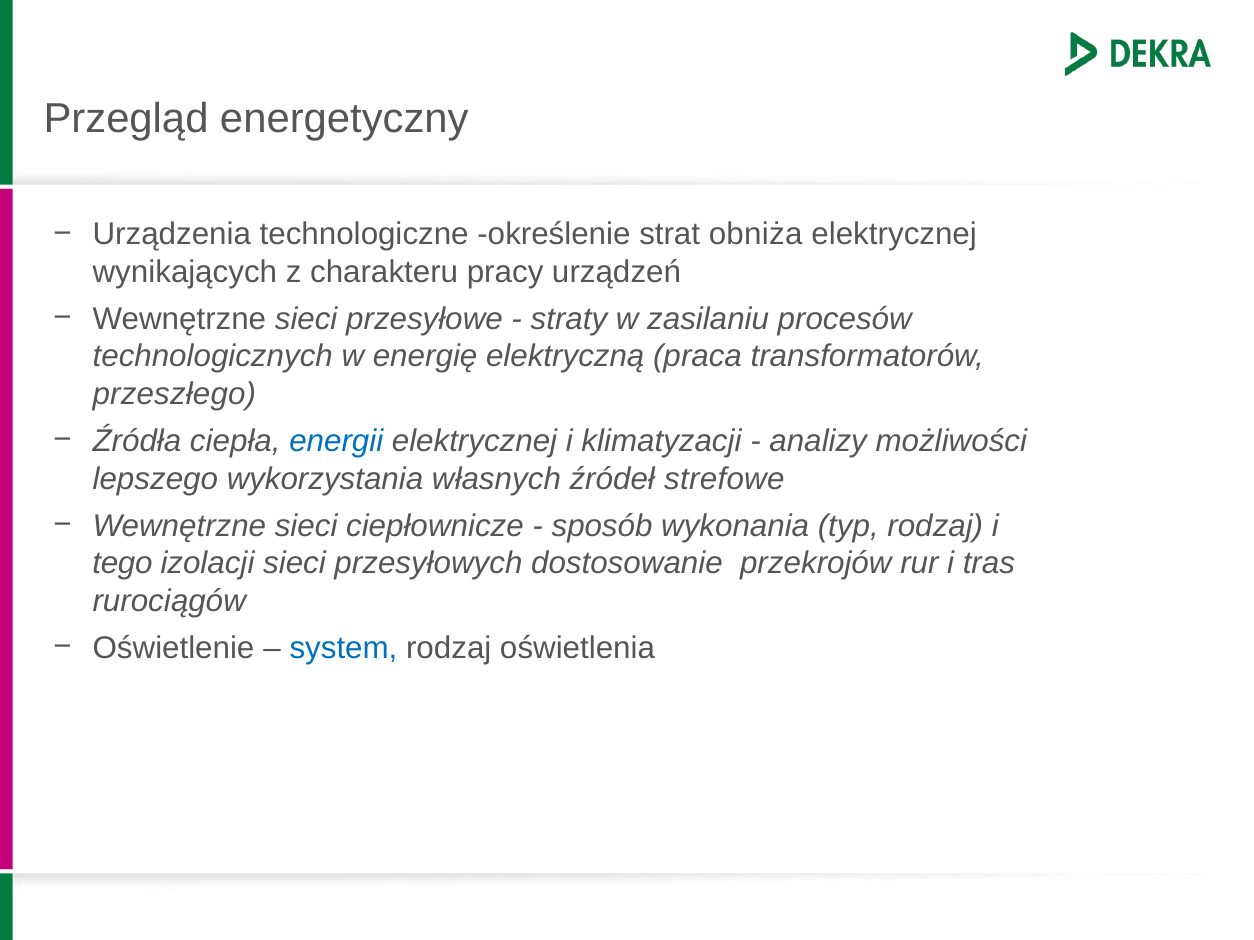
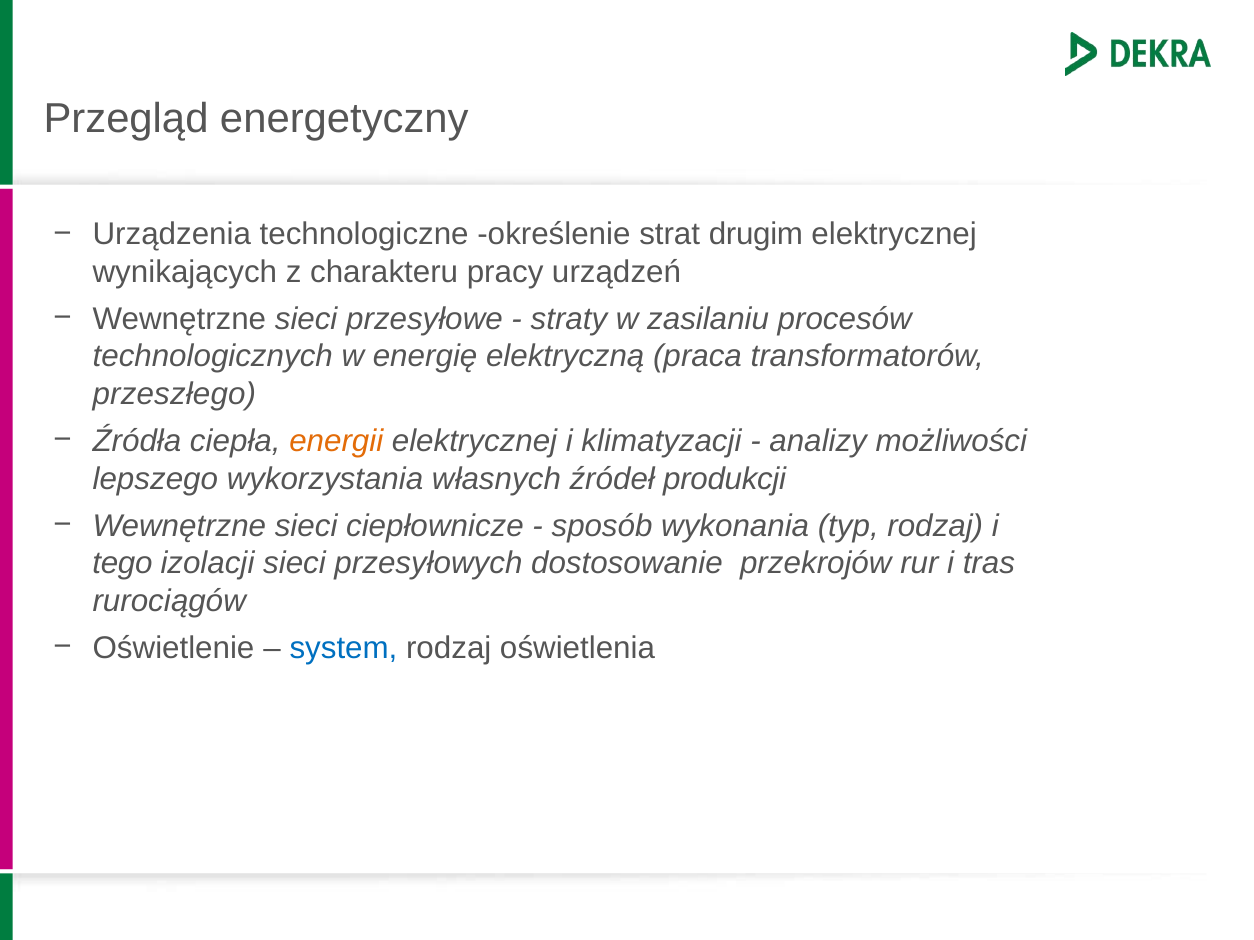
obniża: obniża -> drugim (756, 234)
energii colour: blue -> orange (336, 441)
strefowe: strefowe -> produkcji (725, 479)
